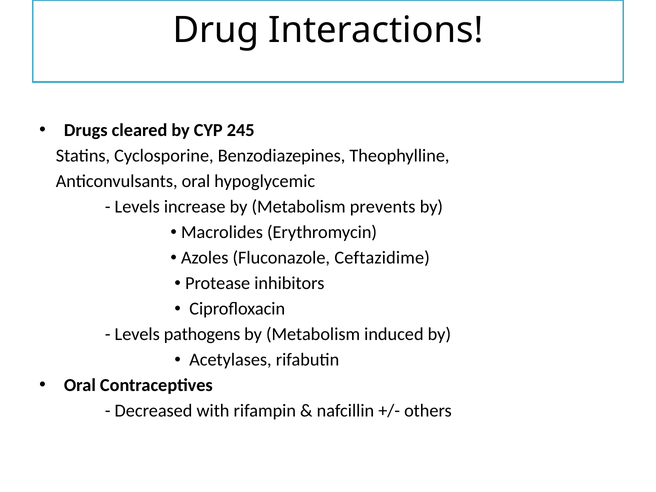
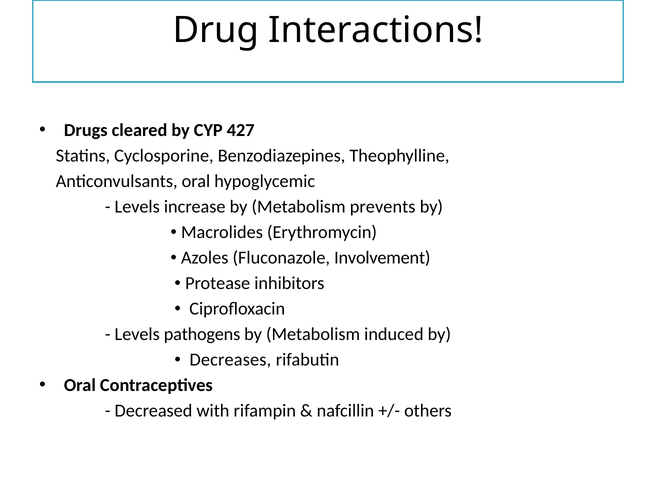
245: 245 -> 427 (241, 130)
Ceftazidime: Ceftazidime -> Involvement (382, 258)
Acetylases: Acetylases -> Decreases (230, 360)
